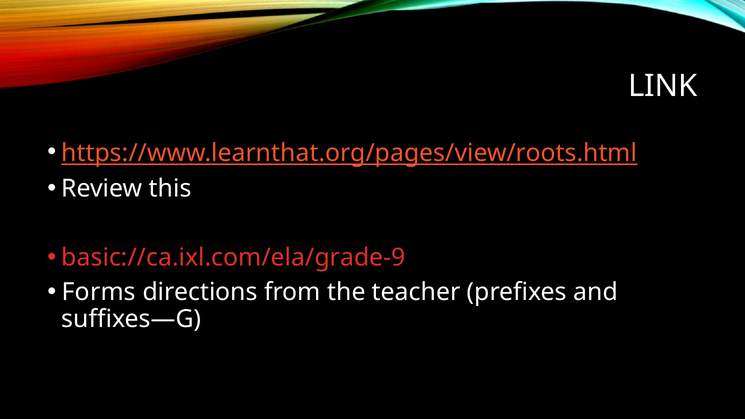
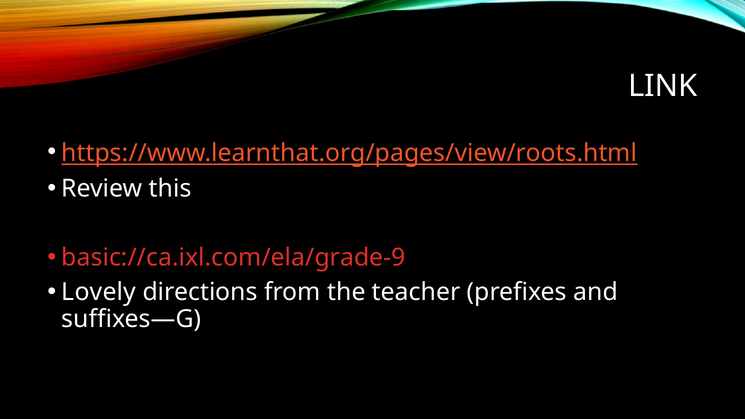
Forms: Forms -> Lovely (99, 292)
